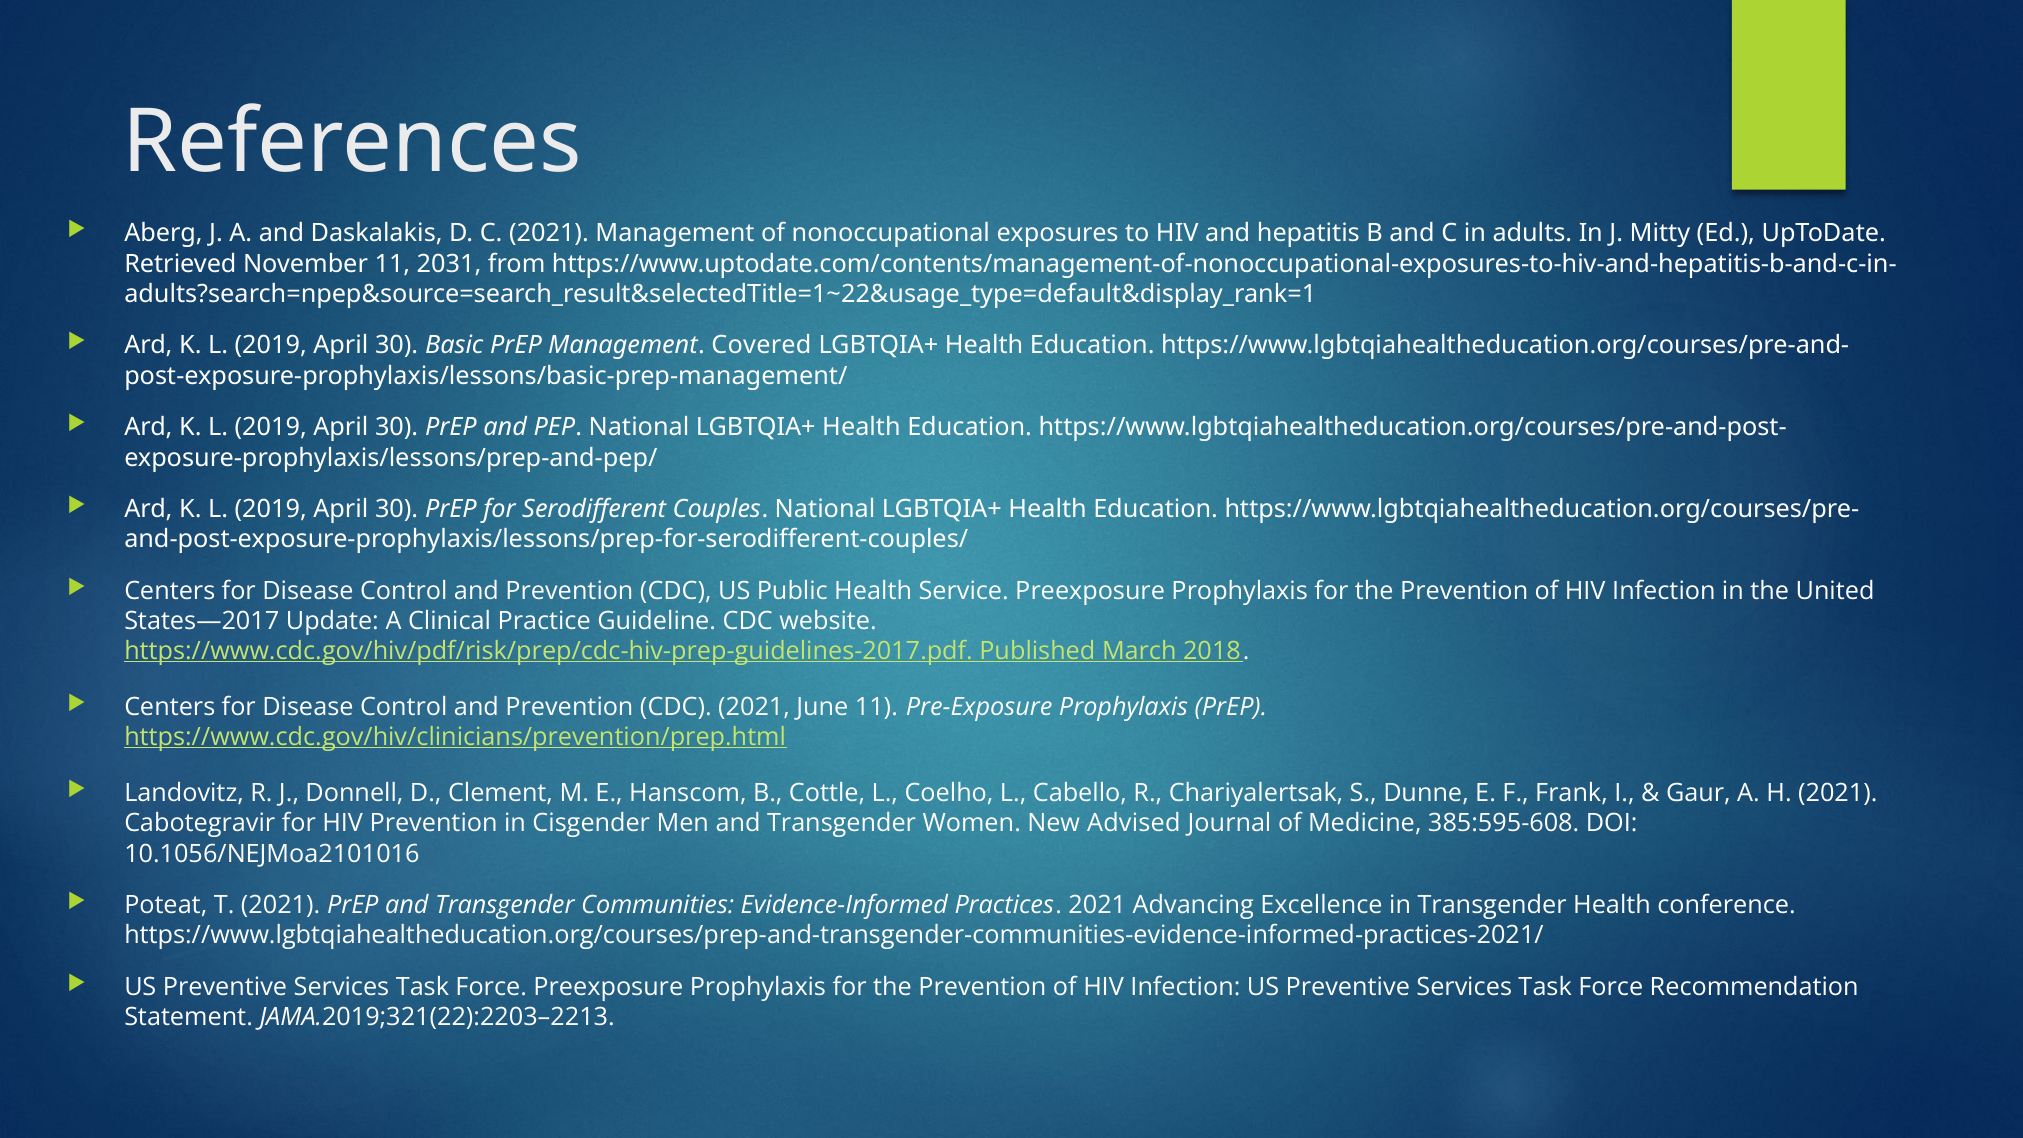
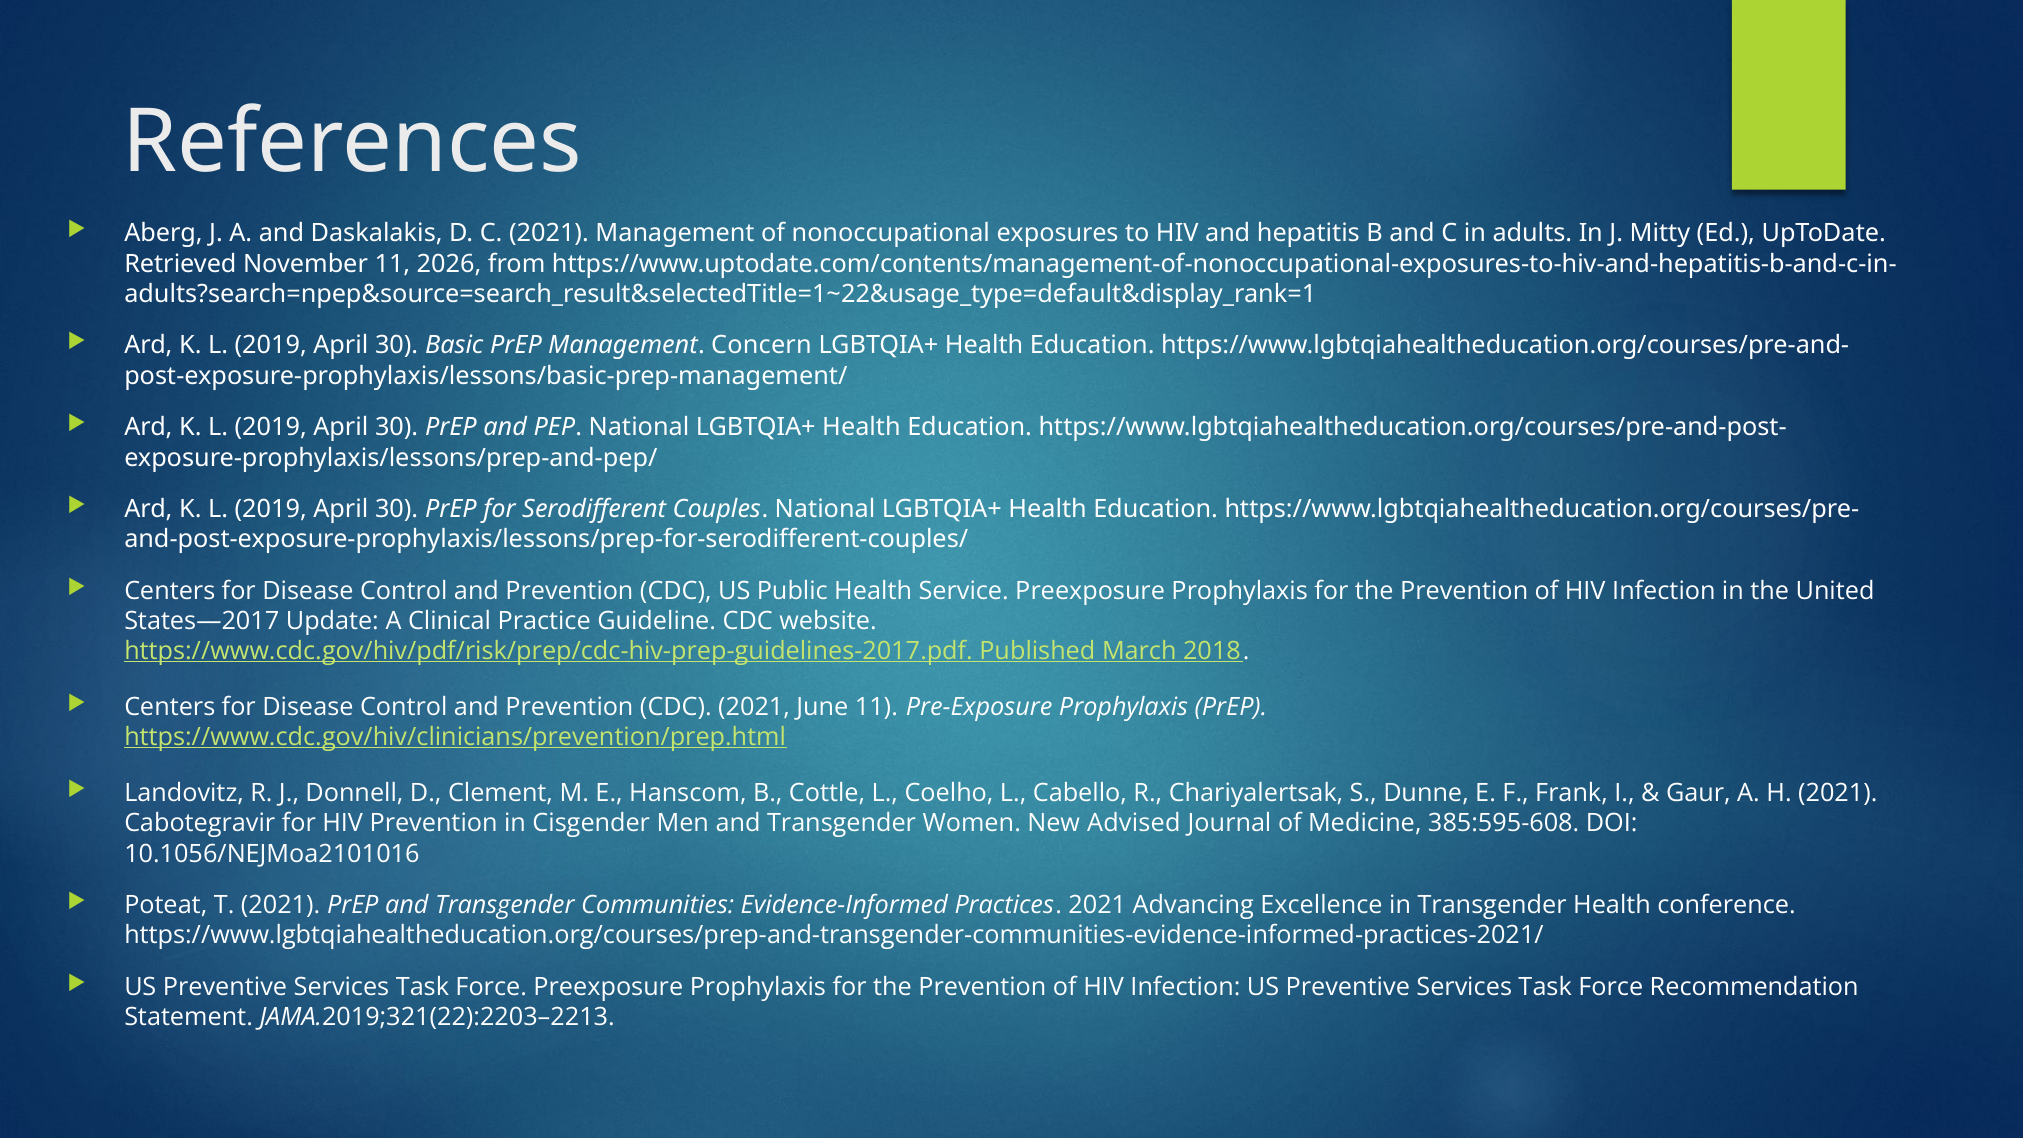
2031: 2031 -> 2026 (449, 264)
Covered: Covered -> Concern (761, 346)
